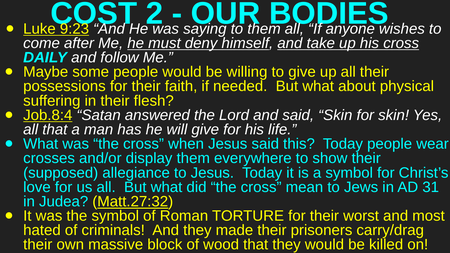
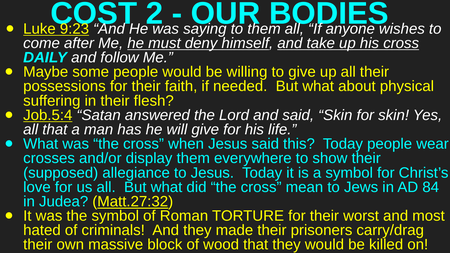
Job.8:4: Job.8:4 -> Job.5:4 (48, 115)
31: 31 -> 84 (431, 187)
